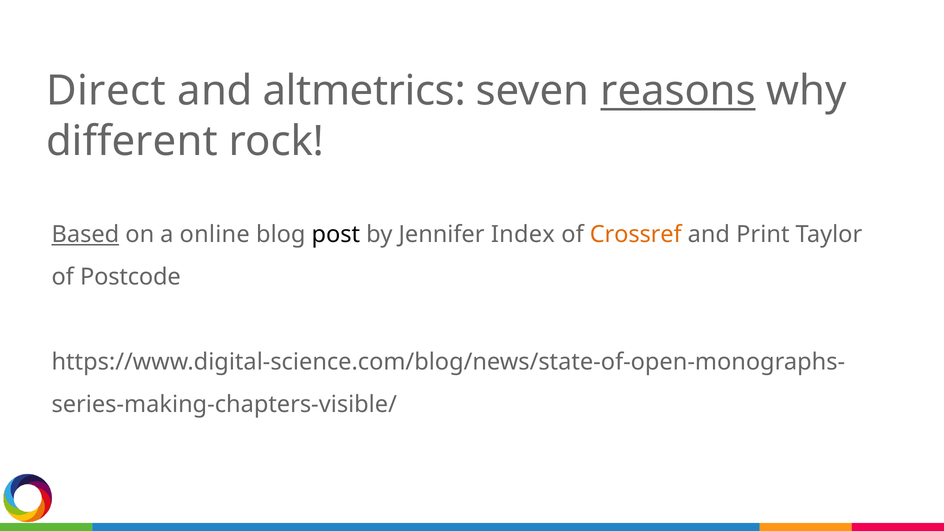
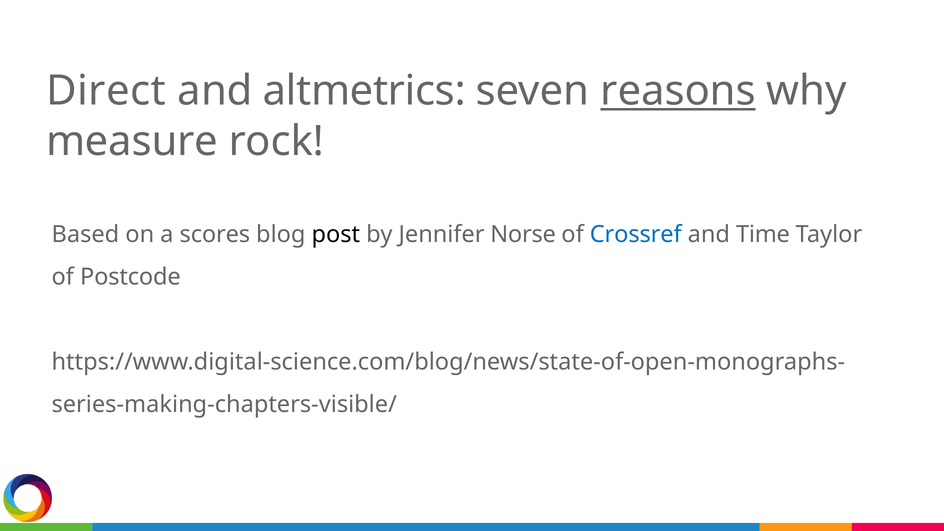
different: different -> measure (132, 141)
Based underline: present -> none (85, 234)
online: online -> scores (215, 234)
Index: Index -> Norse (523, 234)
Crossref colour: orange -> blue (636, 234)
Print: Print -> Time (763, 234)
